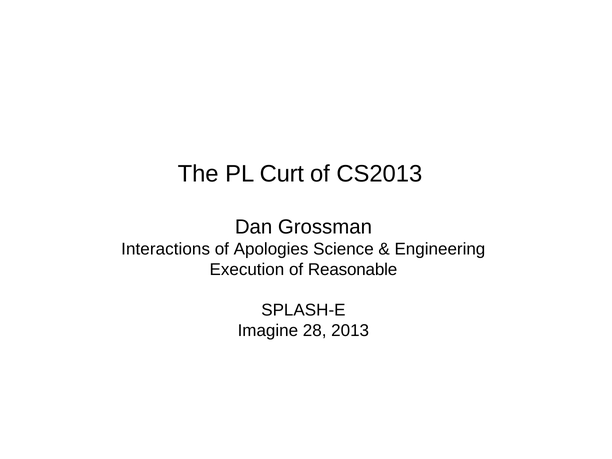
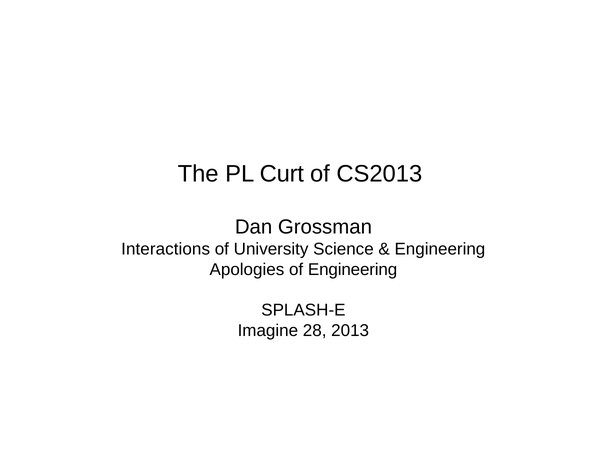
Apologies: Apologies -> University (271, 249)
Execution: Execution -> Apologies (247, 269)
of Reasonable: Reasonable -> Engineering (353, 269)
